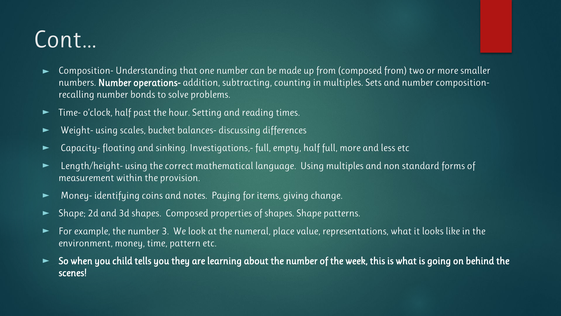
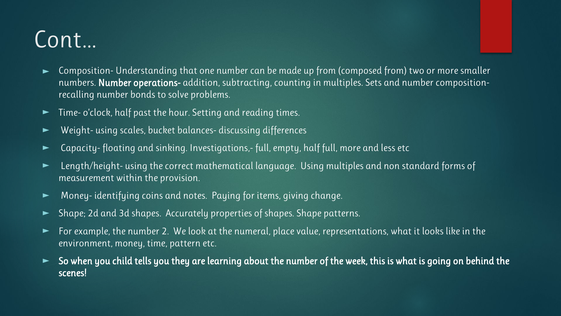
shapes Composed: Composed -> Accurately (187, 213)
3: 3 -> 2 (165, 231)
